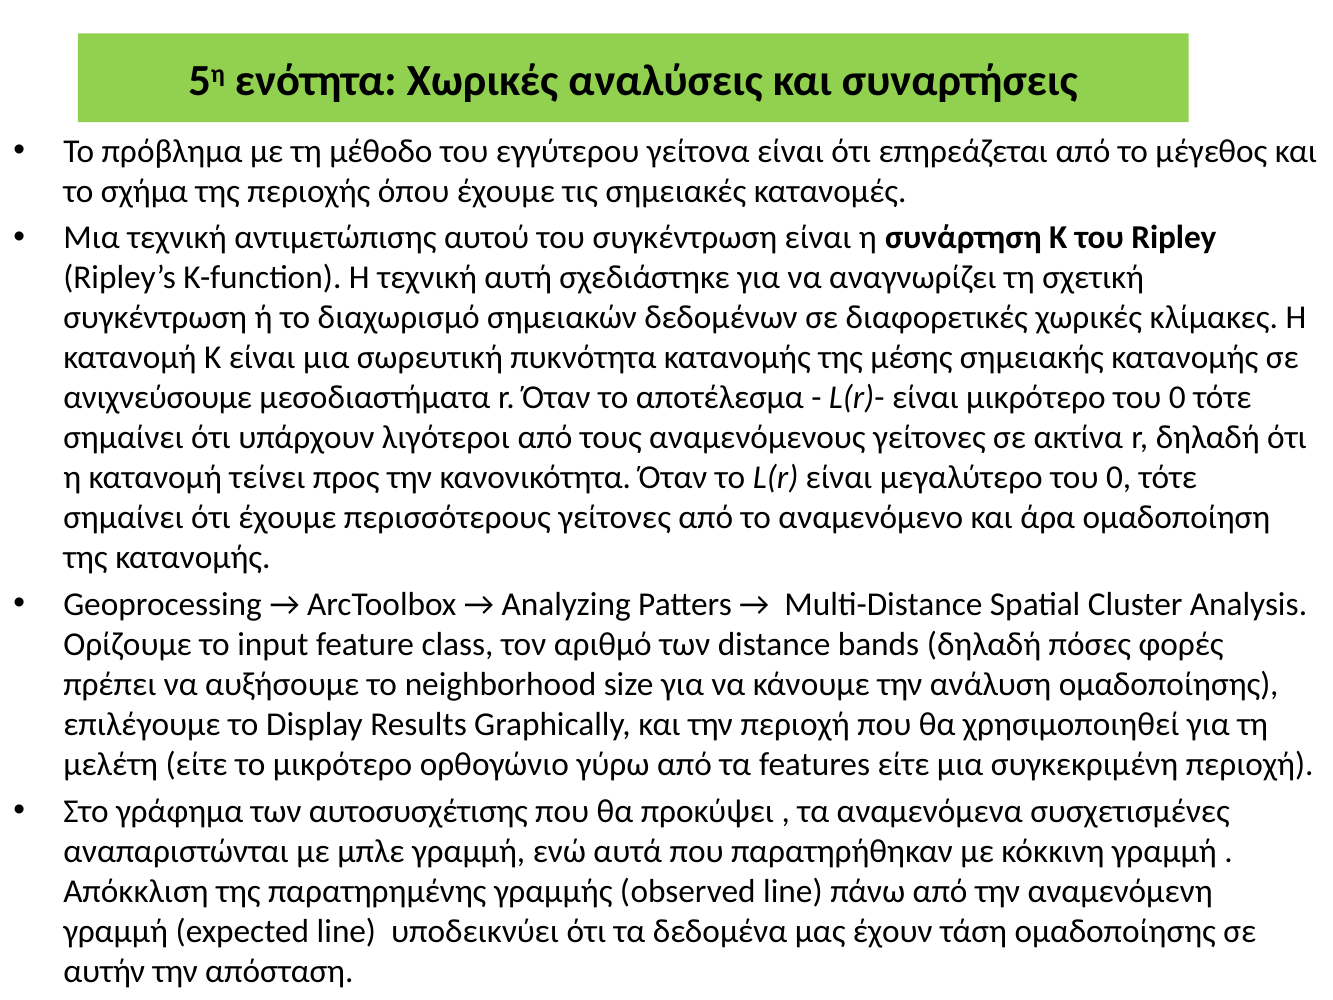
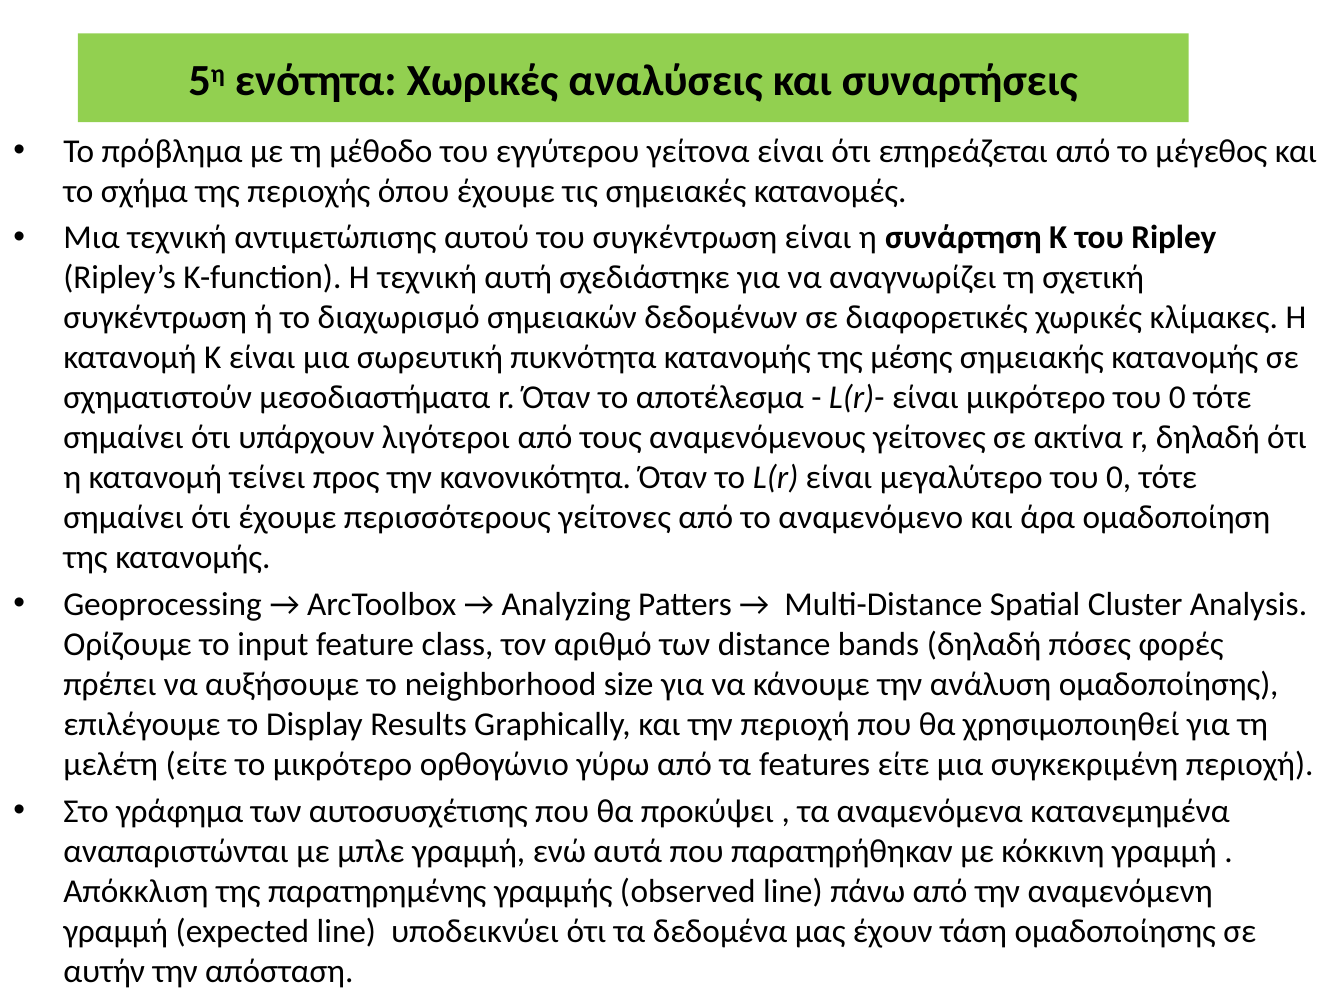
ανιχνεύσουμε: ανιχνεύσουμε -> σχηματιστούν (158, 398)
συσχετισμένες: συσχετισμένες -> κατανεμημένα (1130, 811)
